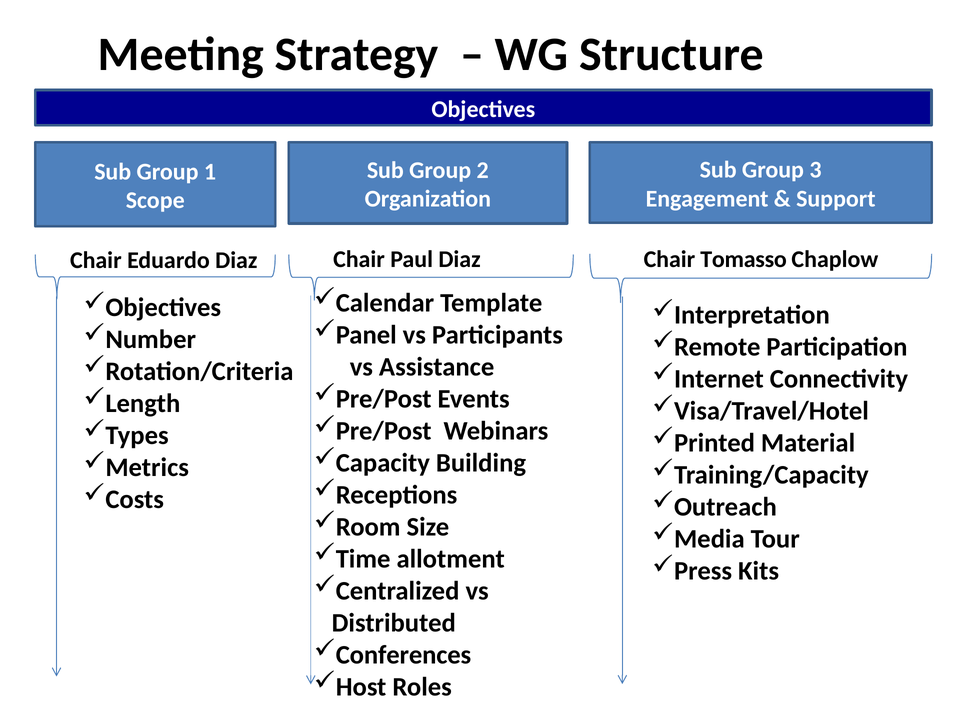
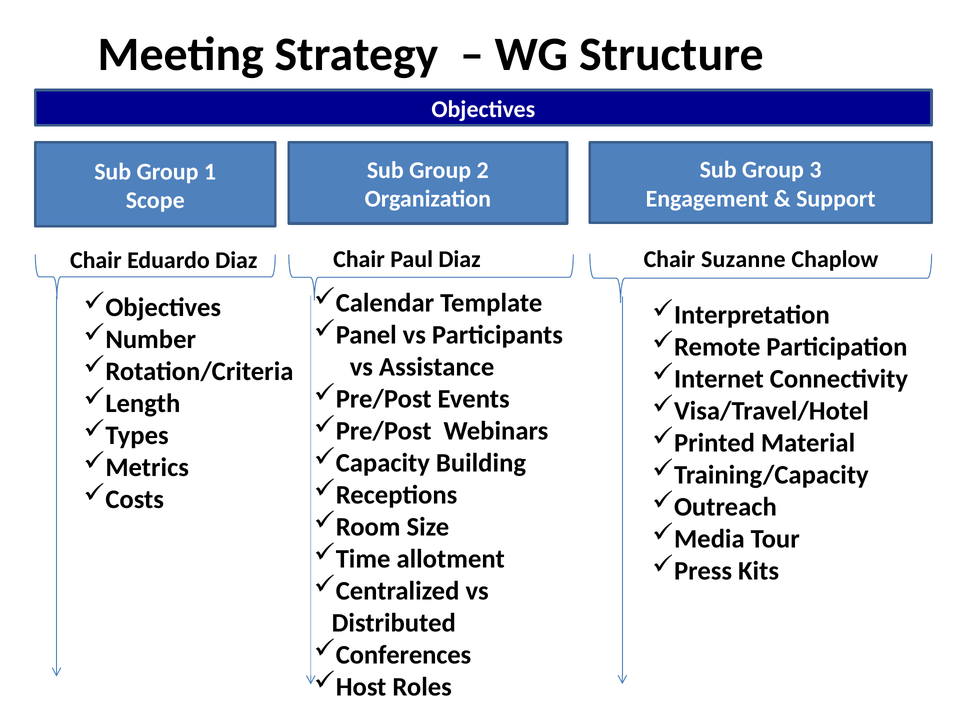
Tomasso: Tomasso -> Suzanne (743, 259)
